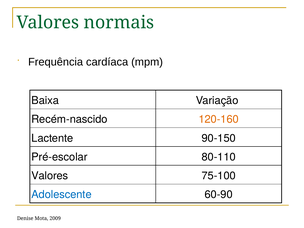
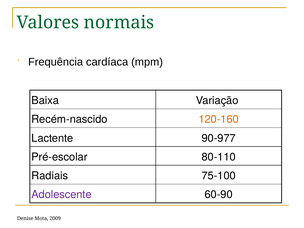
90-150: 90-150 -> 90-977 (219, 138)
Valores: Valores -> Radiais (50, 176)
Adolescente colour: blue -> purple (62, 195)
